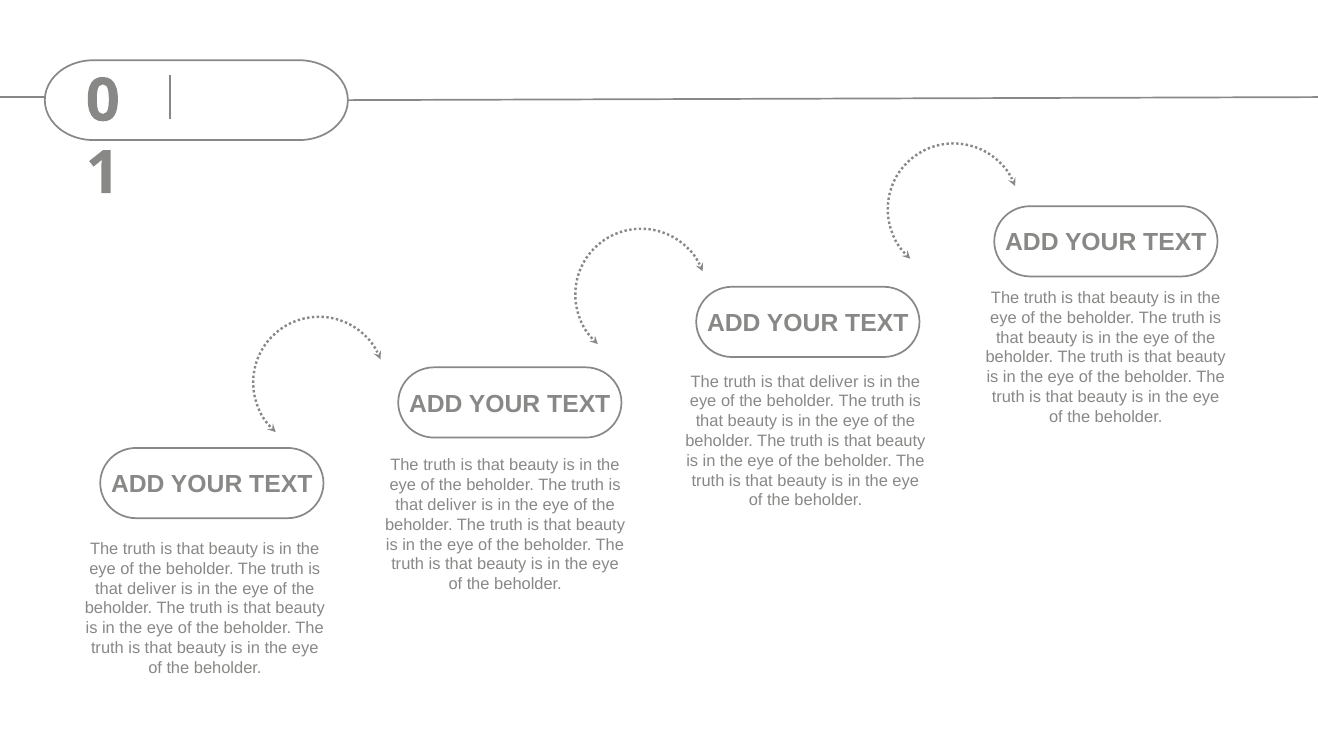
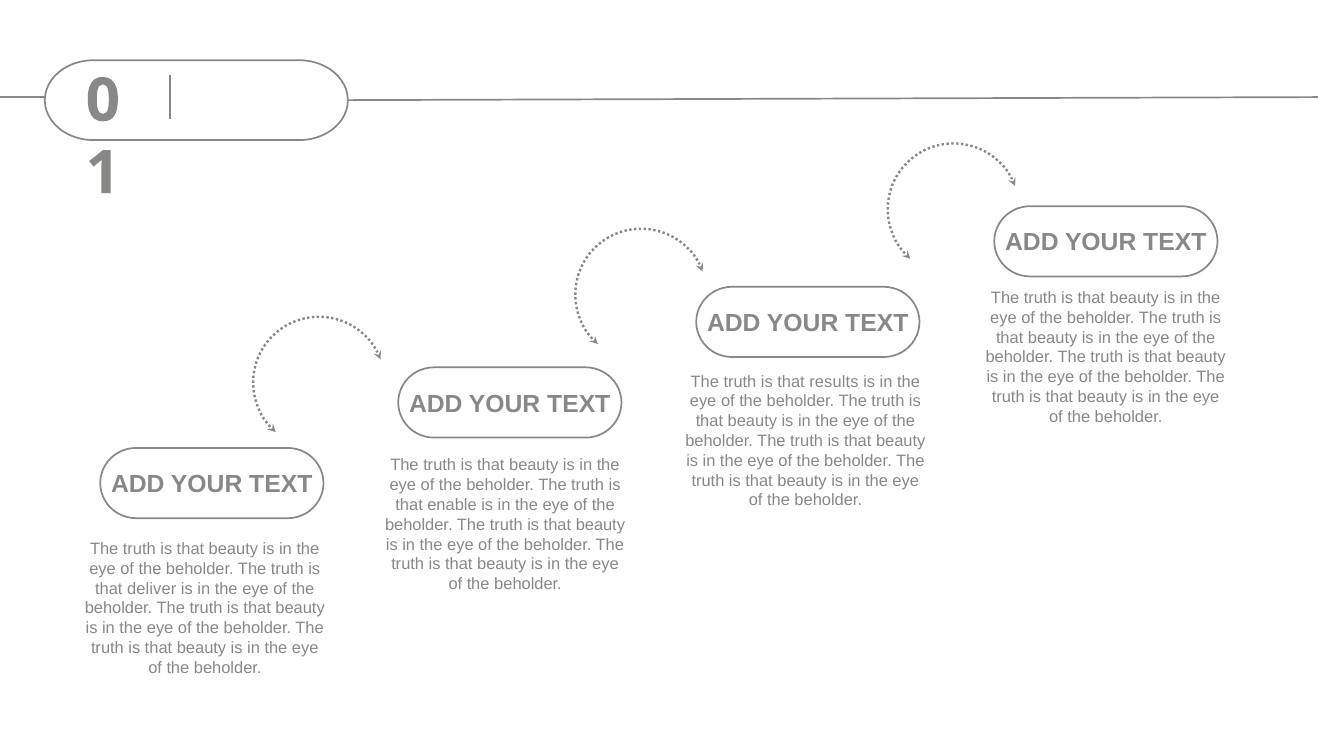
deliver: deliver -> results (834, 382)
deliver: deliver -> enable (452, 505)
